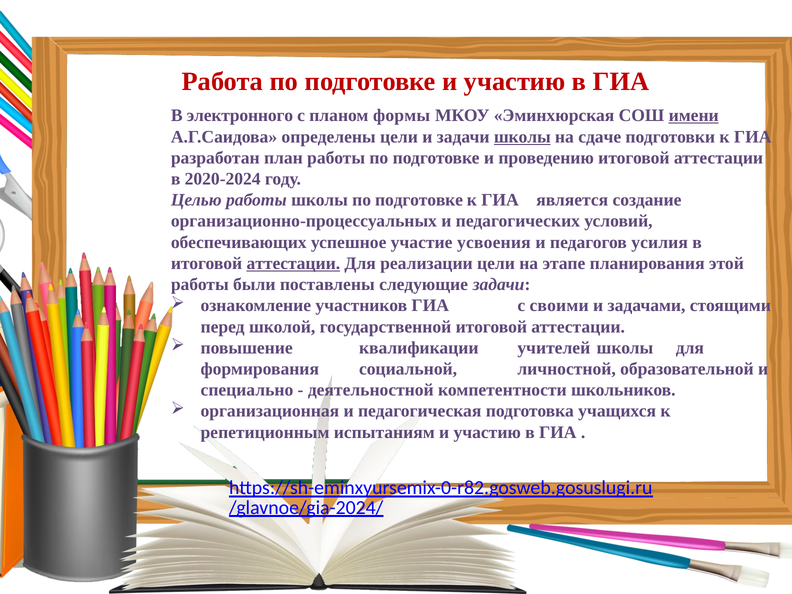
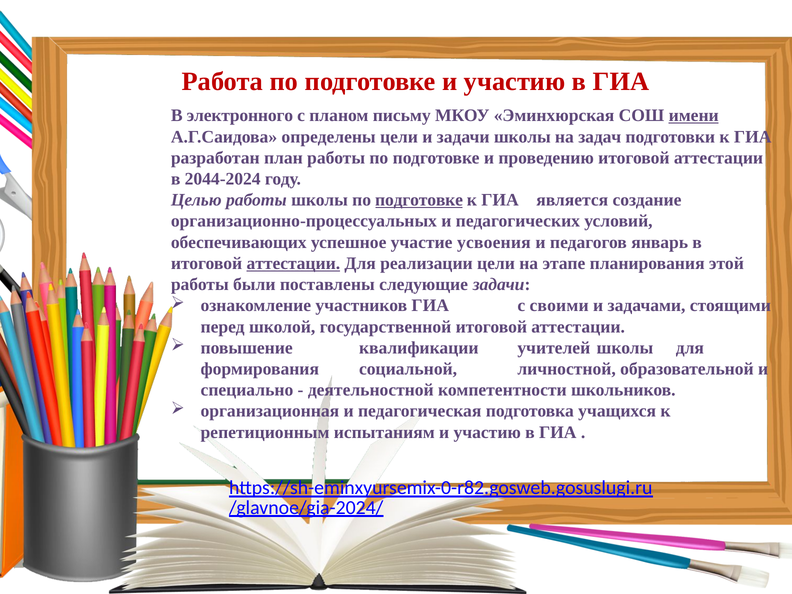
формы: формы -> письму (402, 116)
школы underline: present -> none (522, 137)
сдаче: сдаче -> задач (600, 137)
2020-2024: 2020-2024 -> 2044-2024 (223, 179)
подготовке underline: none -> present (419, 200)
усилия: усилия -> январь (660, 242)
